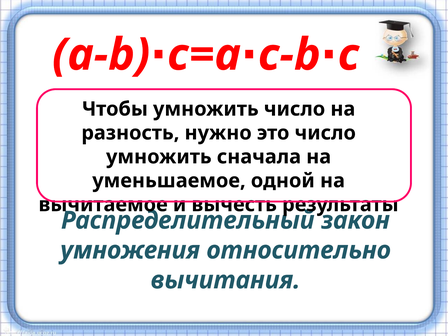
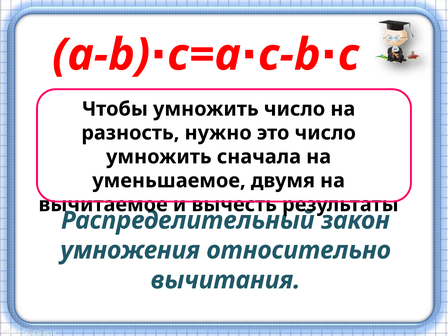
одной: одной -> двумя (283, 181)
